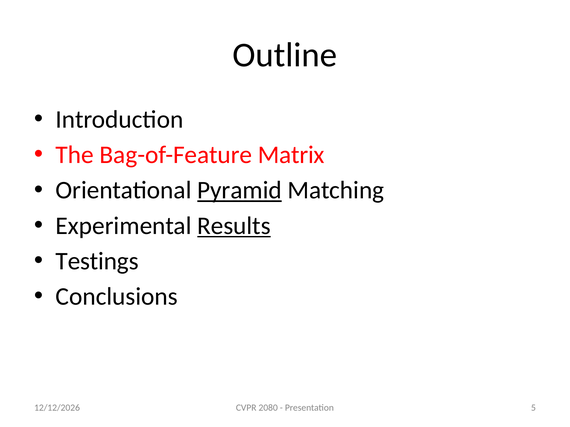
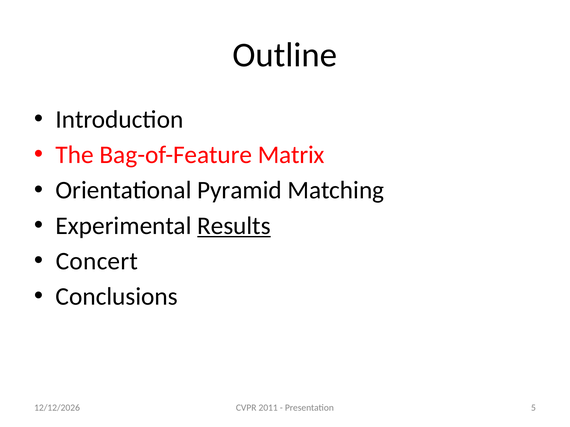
Pyramid underline: present -> none (239, 191)
Testings: Testings -> Concert (97, 261)
2080: 2080 -> 2011 (268, 408)
